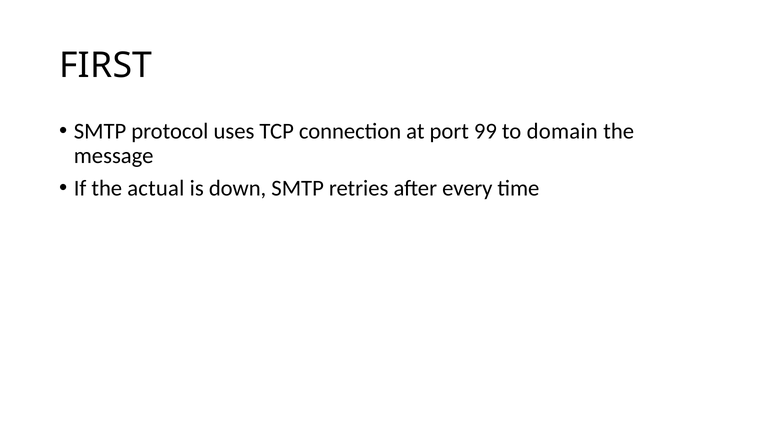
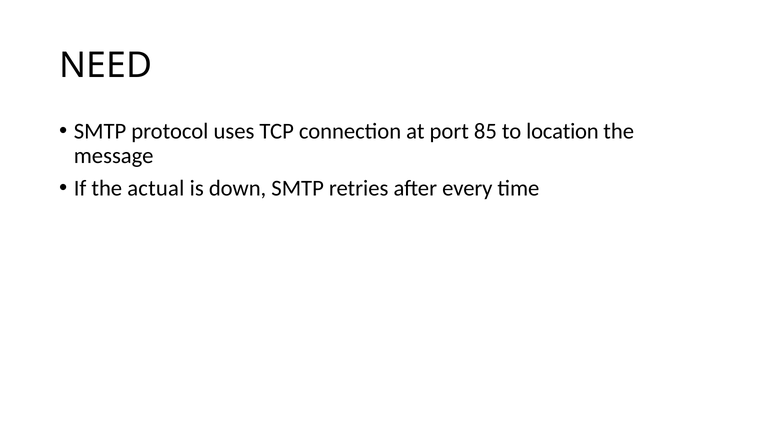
FIRST: FIRST -> NEED (106, 65)
99: 99 -> 85 (485, 131)
domain: domain -> location (562, 131)
